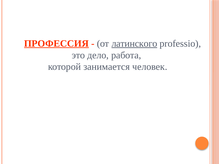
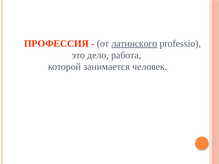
ПРОФЕССИЯ underline: present -> none (56, 44)
